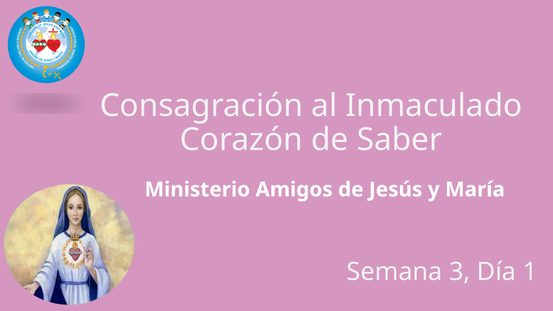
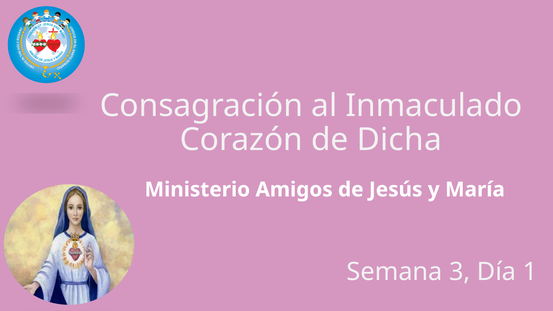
Saber: Saber -> Dicha (399, 140)
